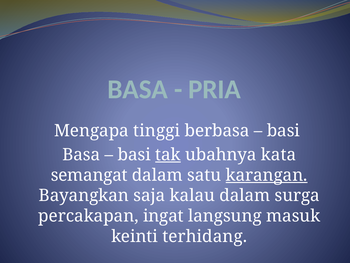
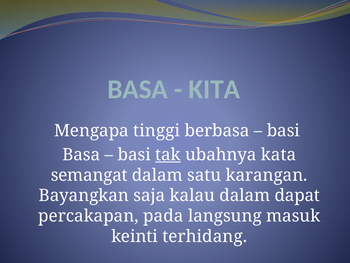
PRIA: PRIA -> KITA (214, 89)
karangan underline: present -> none (267, 175)
surga: surga -> dapat (297, 195)
ingat: ingat -> pada (163, 216)
